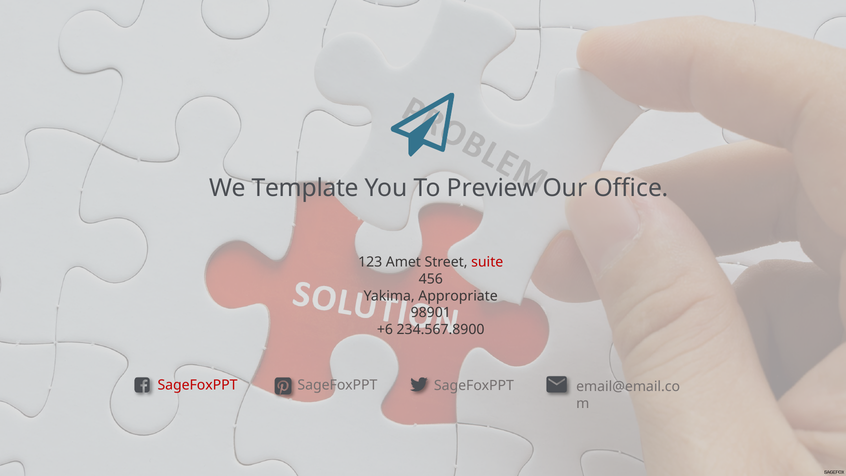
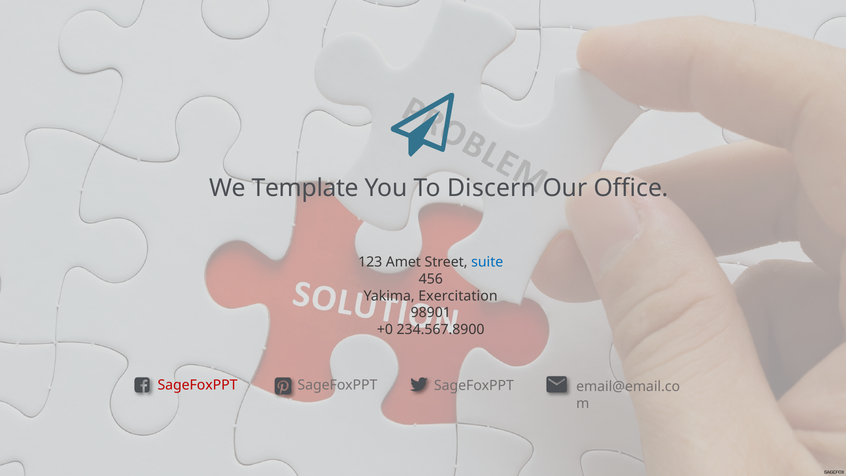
Preview: Preview -> Discern (492, 188)
suite colour: red -> blue (487, 262)
Appropriate: Appropriate -> Exercitation (458, 296)
+6: +6 -> +0 (385, 330)
